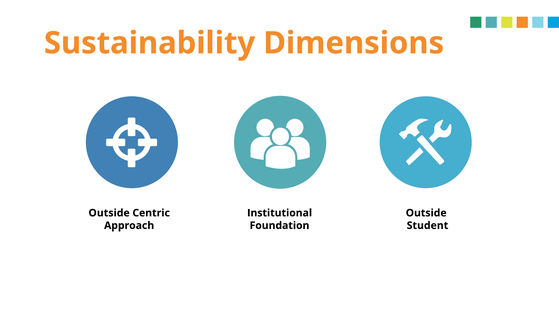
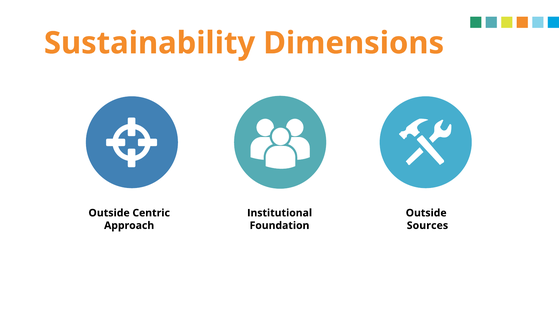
Student: Student -> Sources (427, 226)
